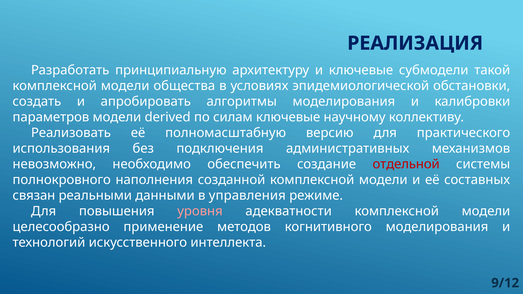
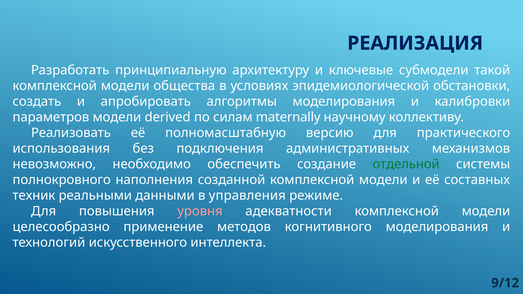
силам ключевые: ключевые -> maternally (288, 117)
отдельной colour: red -> green (406, 164)
связан: связан -> техник (34, 196)
